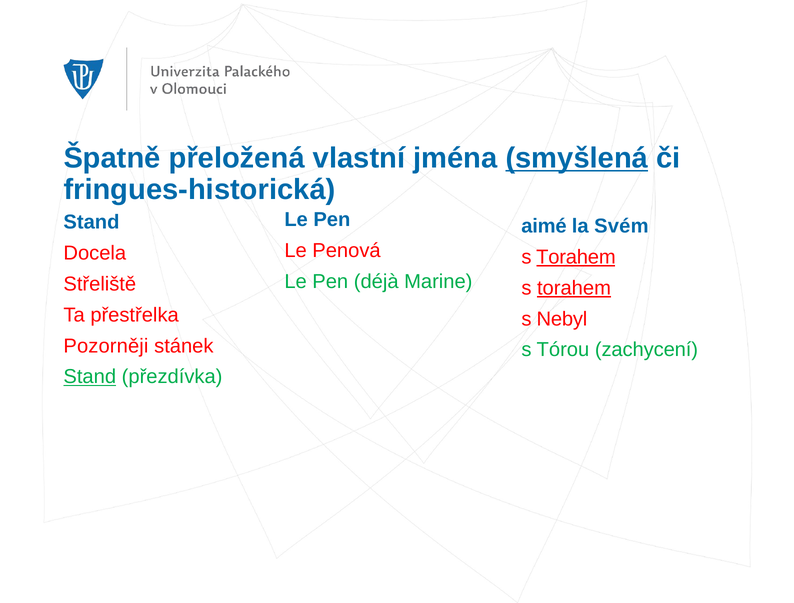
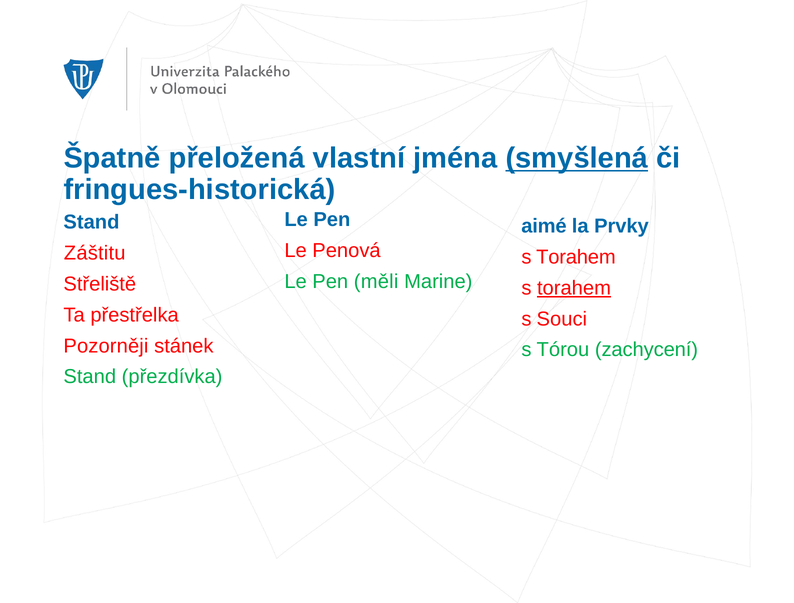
Svém: Svém -> Prvky (622, 226)
Docela: Docela -> Záštitu (95, 253)
Torahem underline: present -> none (576, 257)
déjà: déjà -> měli (376, 282)
Nebyl: Nebyl -> Souci (562, 319)
Stand underline: present -> none (90, 377)
